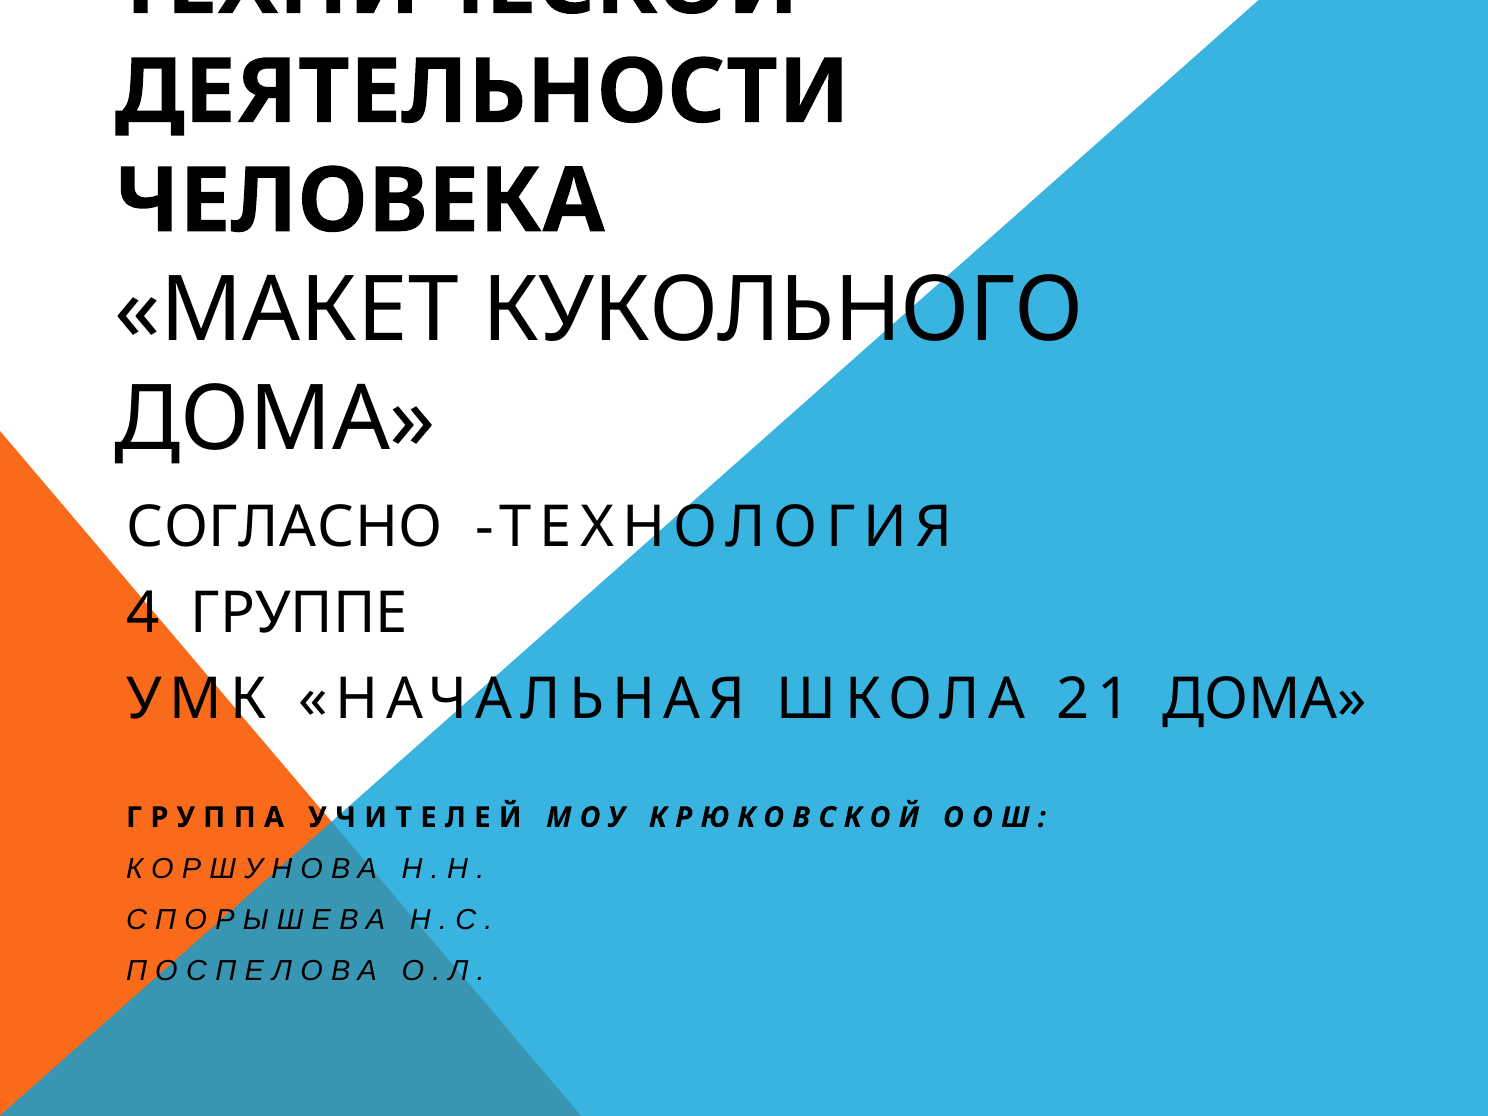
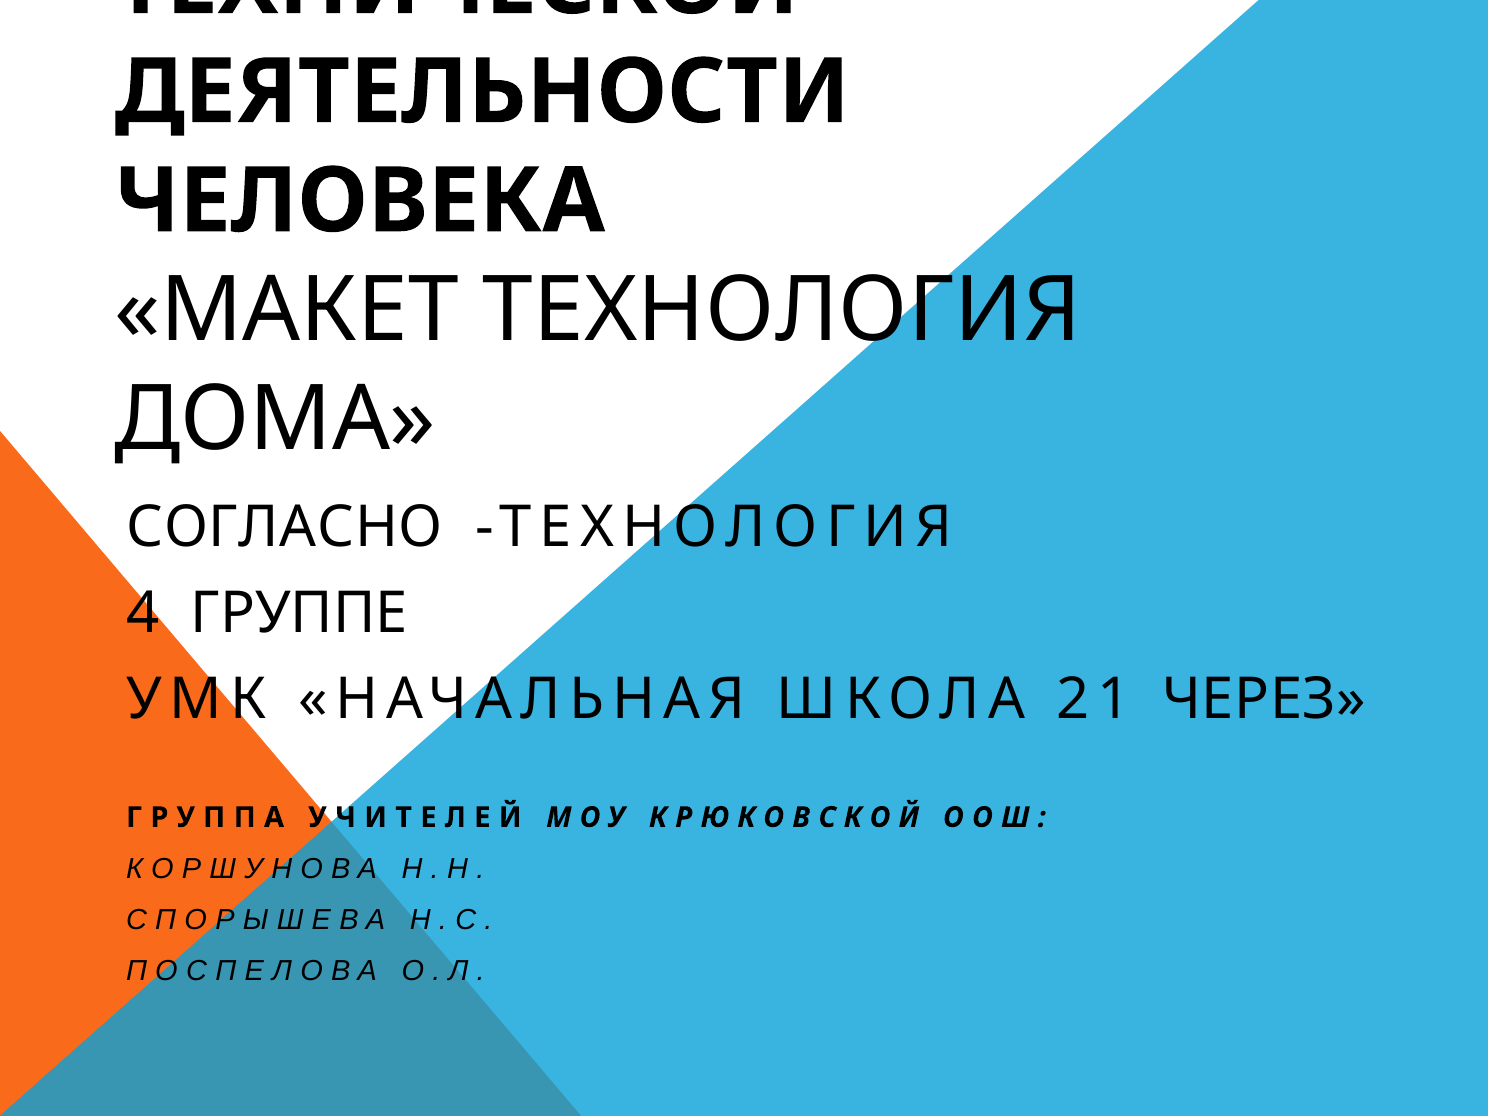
МАКЕТ КУКОЛЬНОГО: КУКОЛЬНОГО -> ТЕХНОЛОГИЯ (782, 310)
21 ДОМА: ДОМА -> ЧЕРЕЗ (1264, 699)
